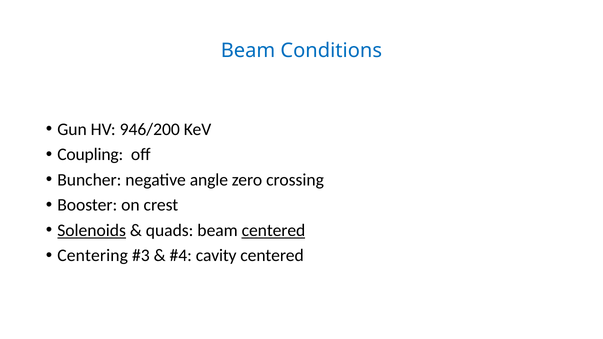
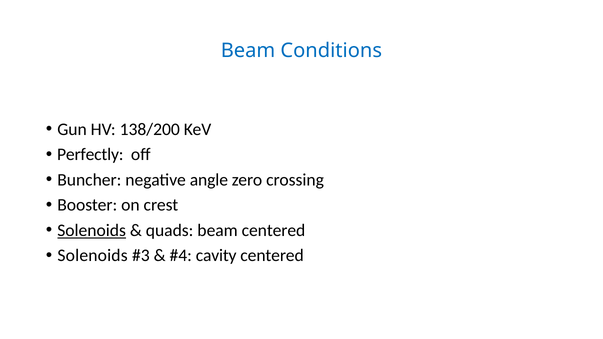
946/200: 946/200 -> 138/200 (150, 129)
Coupling: Coupling -> Perfectly (90, 155)
centered underline: present -> none (274, 230)
Centering: Centering -> Solenoids (93, 256)
